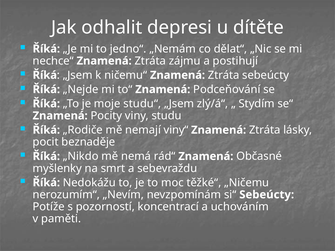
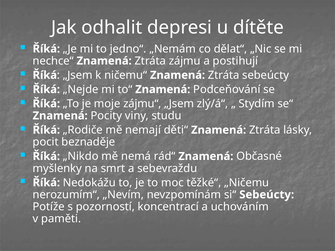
studu“: studu“ -> zájmu“ (142, 104)
viny“: viny“ -> děti“ (176, 130)
